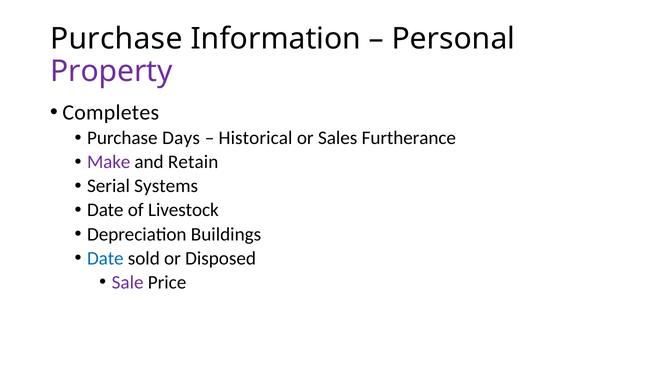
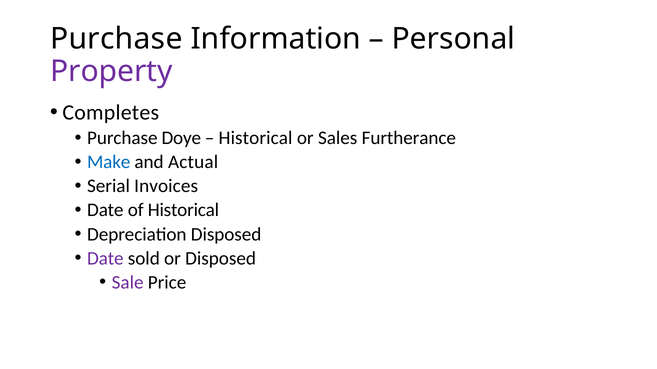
Days: Days -> Doye (181, 138)
Make colour: purple -> blue (109, 162)
Retain: Retain -> Actual (193, 162)
Systems: Systems -> Invoices (166, 186)
of Livestock: Livestock -> Historical (183, 211)
Depreciation Buildings: Buildings -> Disposed (226, 235)
Date colour: blue -> purple (105, 259)
